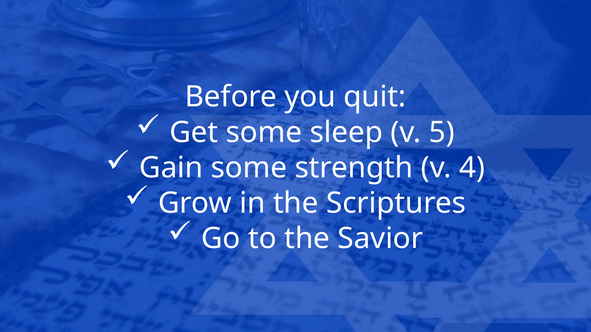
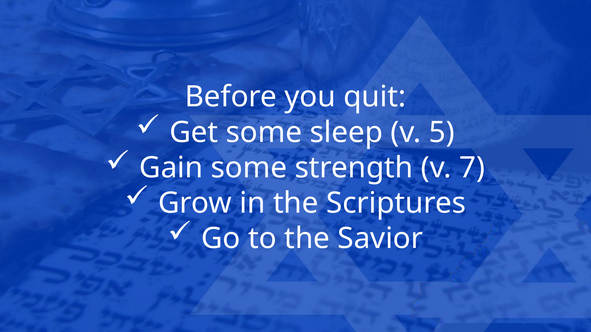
4: 4 -> 7 (472, 168)
